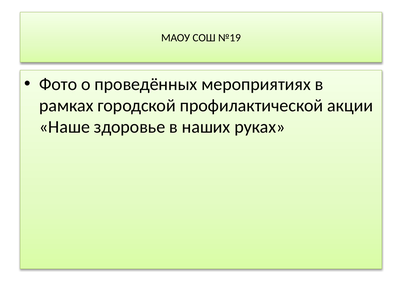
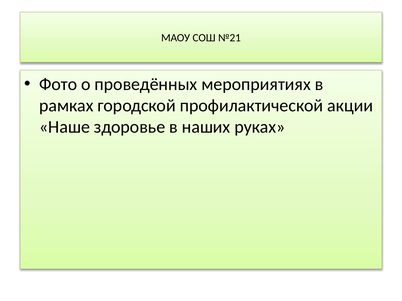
№19: №19 -> №21 (229, 38)
